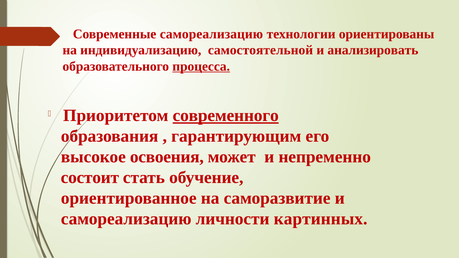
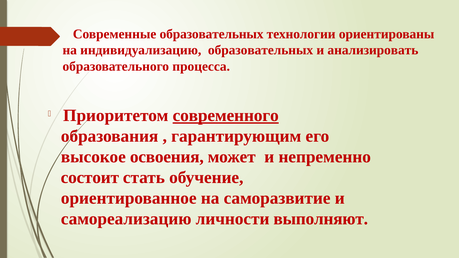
Современные самореализацию: самореализацию -> образовательных (212, 34)
индивидуализацию самостоятельной: самостоятельной -> образовательных (261, 50)
процесса underline: present -> none (201, 66)
картинных: картинных -> выполняют (321, 219)
